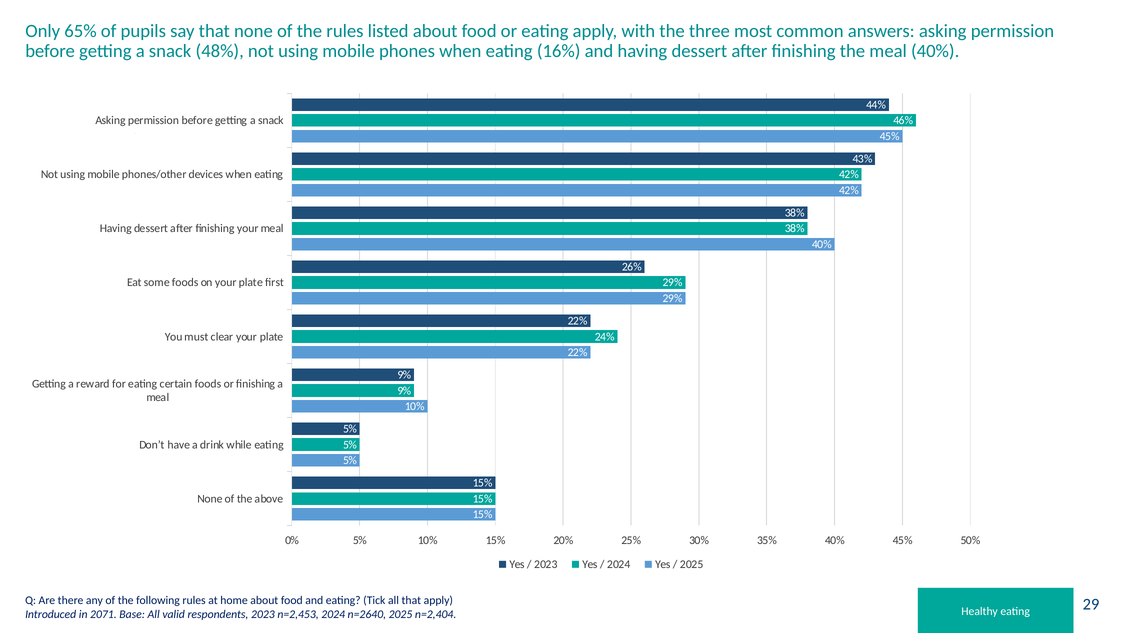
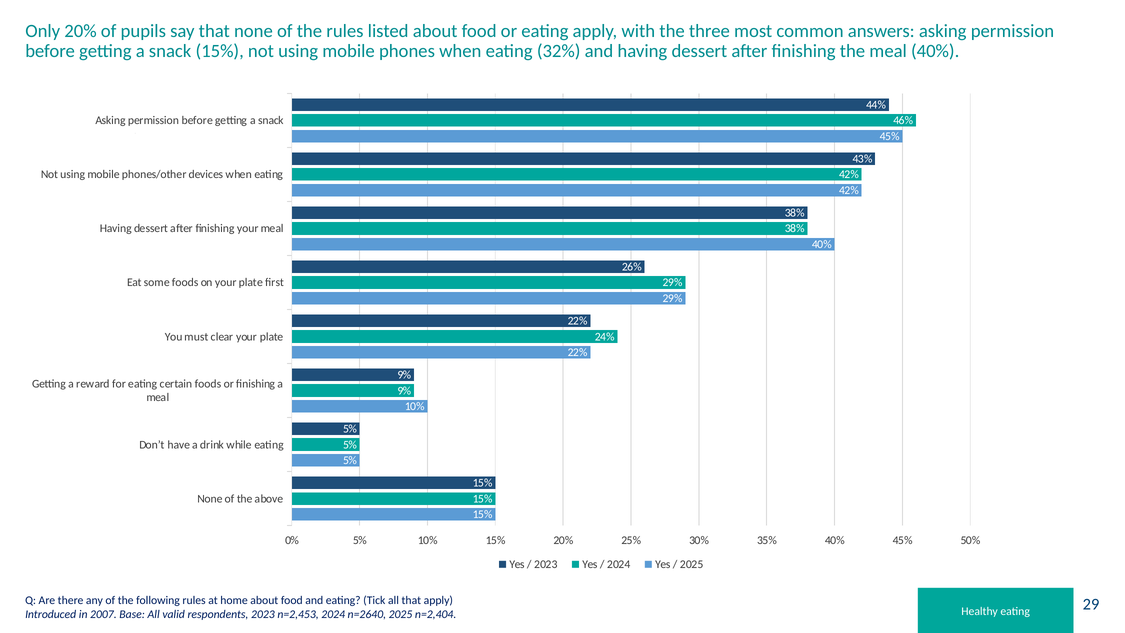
Only 65%: 65% -> 20% (81, 31)
snack 48%: 48% -> 15% (220, 51)
16%: 16% -> 32% (559, 51)
2071: 2071 -> 2007 (103, 614)
